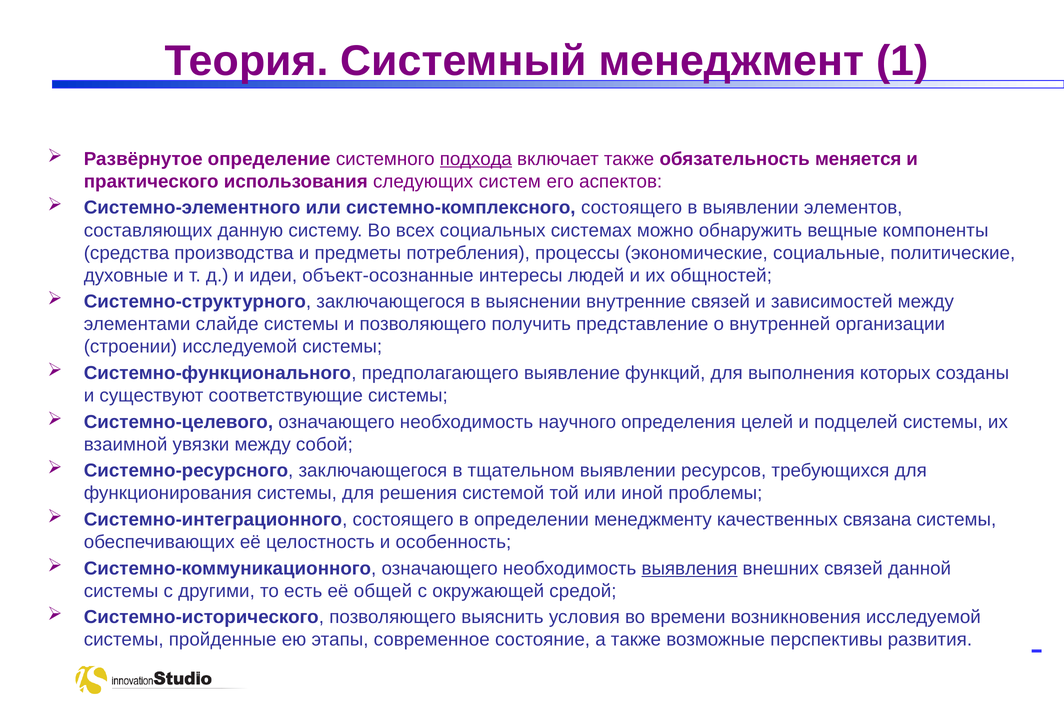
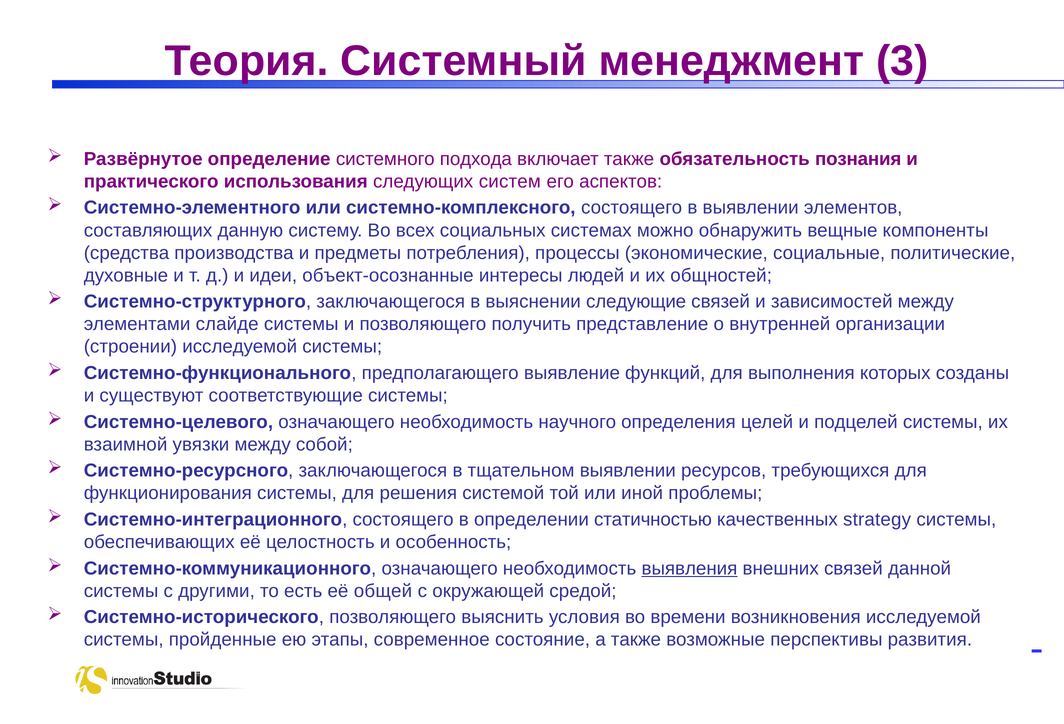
1: 1 -> 3 (902, 61)
подхода underline: present -> none (476, 159)
меняется: меняется -> познания (858, 159)
внутренние: внутренние -> следующие (636, 302)
менеджменту: менеджменту -> статичностью (653, 519)
связана: связана -> strategy (877, 519)
